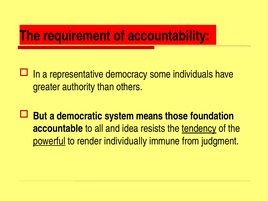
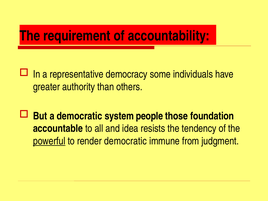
means: means -> people (149, 116)
tendency underline: present -> none (199, 129)
render individually: individually -> democratic (125, 141)
